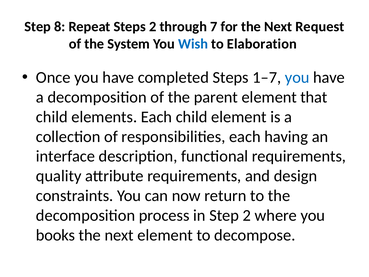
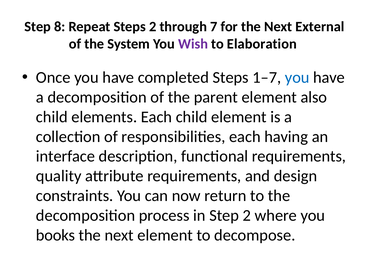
Request: Request -> External (320, 27)
Wish colour: blue -> purple (193, 44)
that: that -> also (314, 97)
